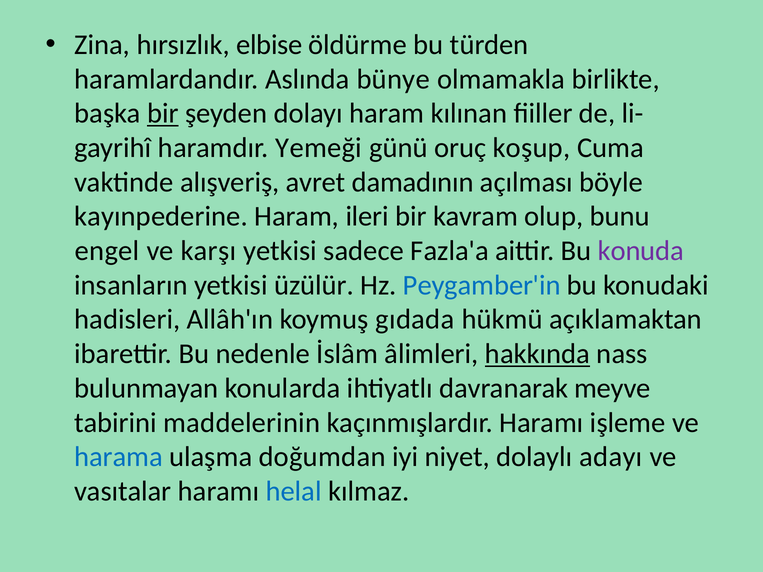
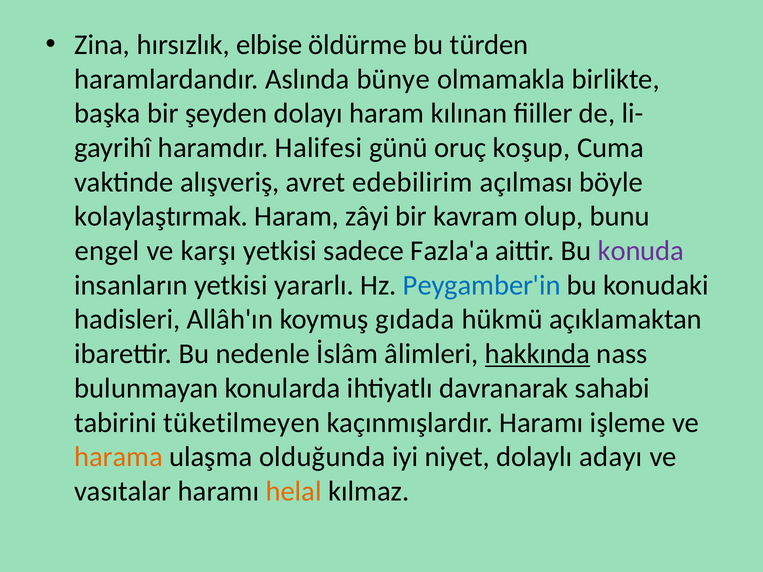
bir underline: present -> none (163, 113)
Yemeği: Yemeği -> Halifesi (319, 148)
damadının: damadının -> edebilirim (412, 182)
kayınpederine: kayınpederine -> kolaylaştırmak (161, 217)
ileri: ileri -> zâyi (367, 217)
üzülür: üzülür -> yararlı (314, 285)
meyve: meyve -> sahabi (612, 388)
maddelerinin: maddelerinin -> tüketilmeyen (242, 423)
harama colour: blue -> orange (119, 457)
doğumdan: doğumdan -> olduğunda (322, 457)
helal colour: blue -> orange (294, 491)
